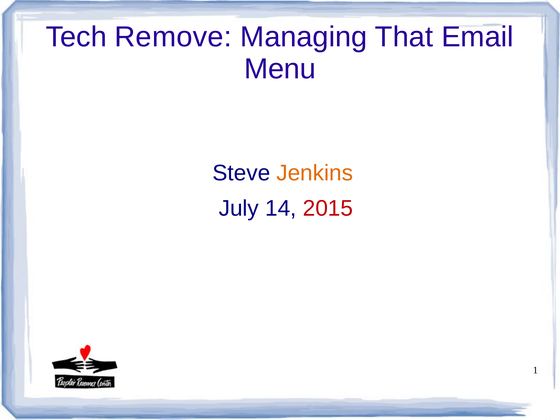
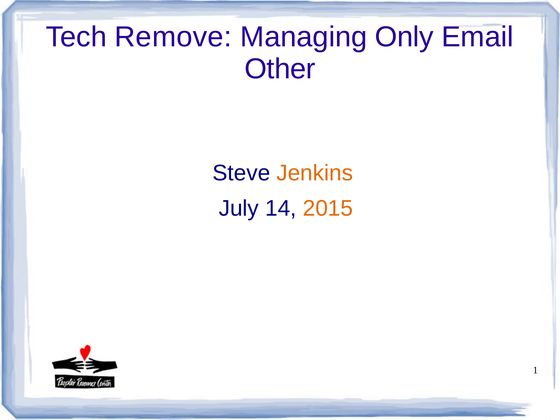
That: That -> Only (404, 37)
Menu: Menu -> Other (280, 69)
2015 colour: red -> orange (328, 208)
